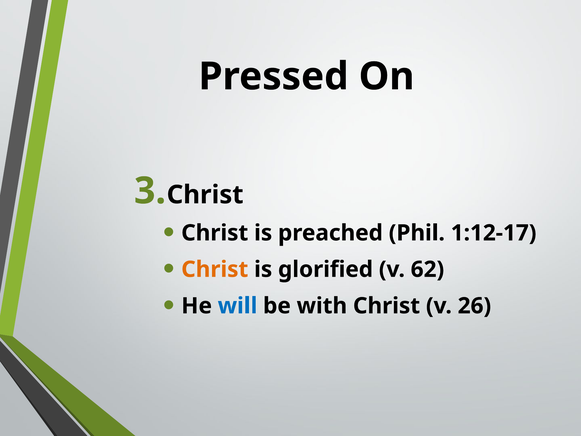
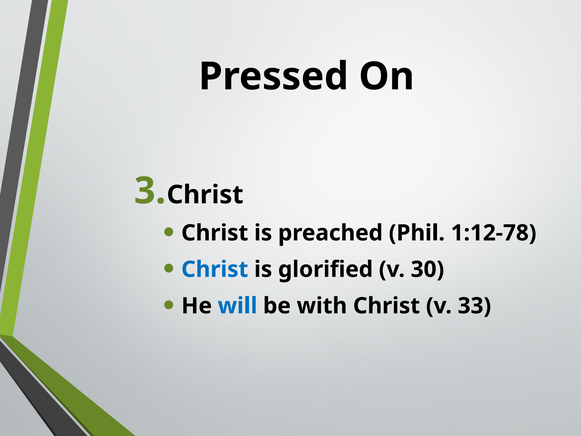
1:12-17: 1:12-17 -> 1:12-78 (494, 233)
Christ colour: orange -> blue (215, 269)
62: 62 -> 30 (427, 269)
26: 26 -> 33 (474, 306)
